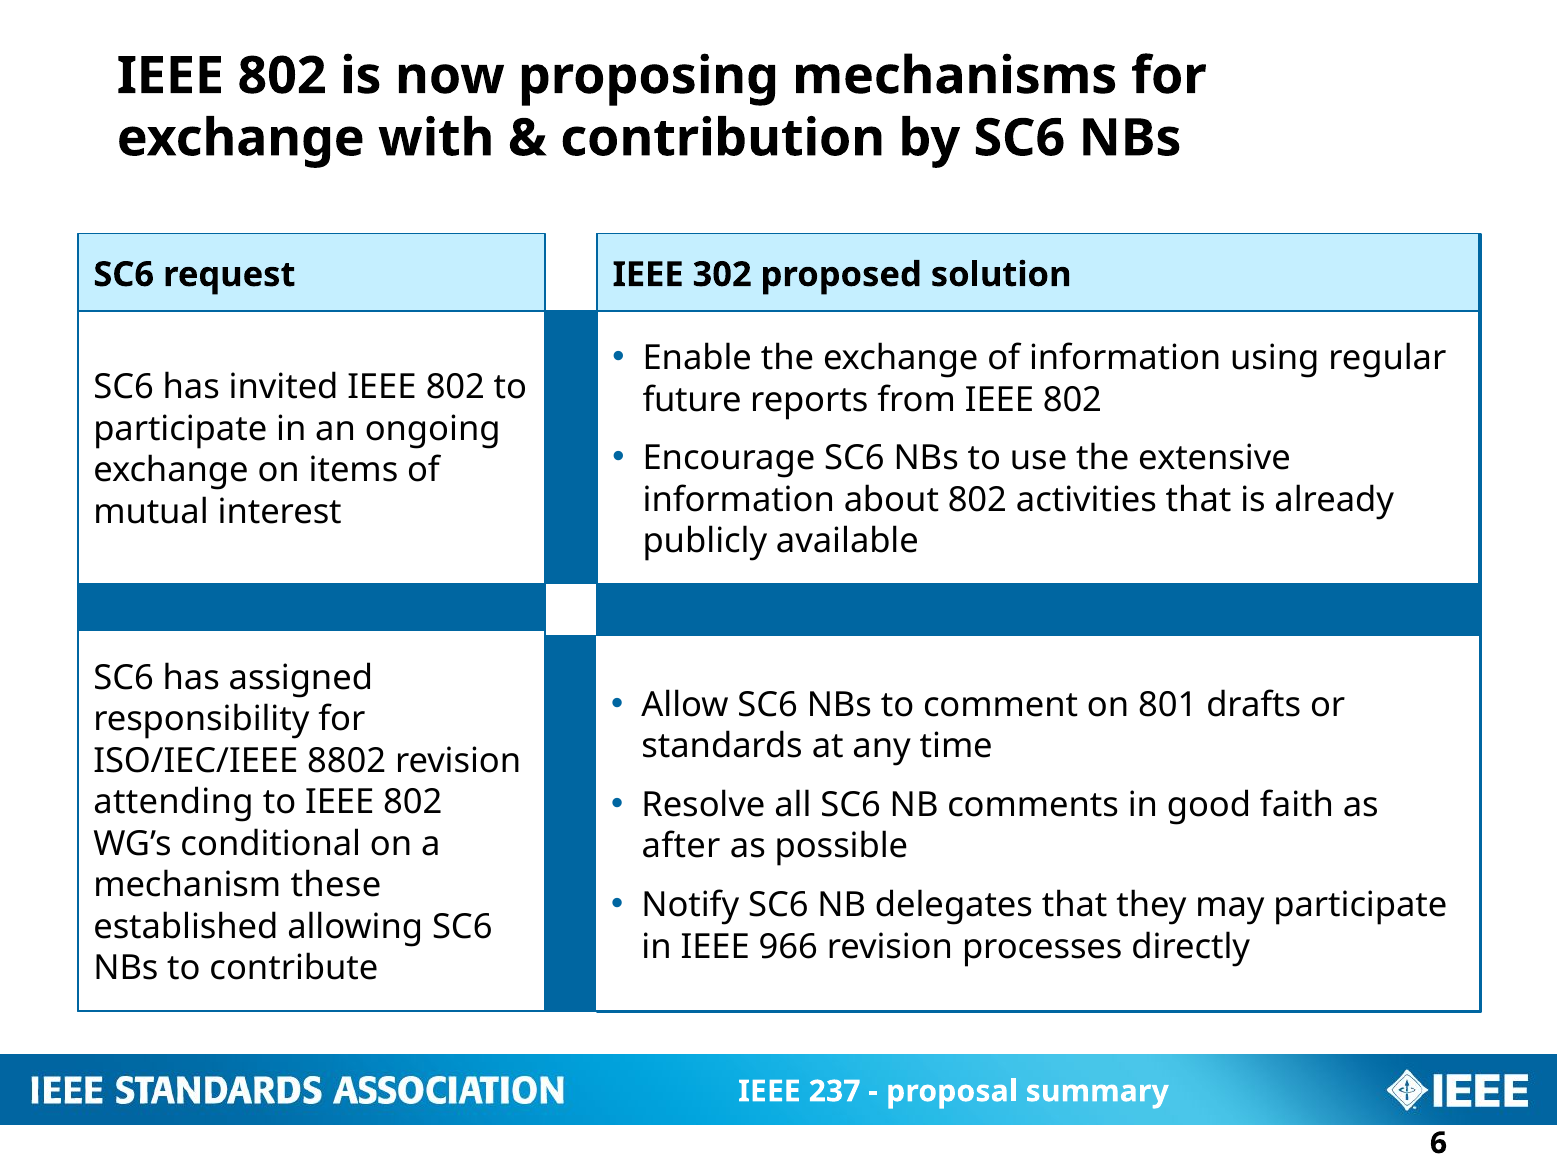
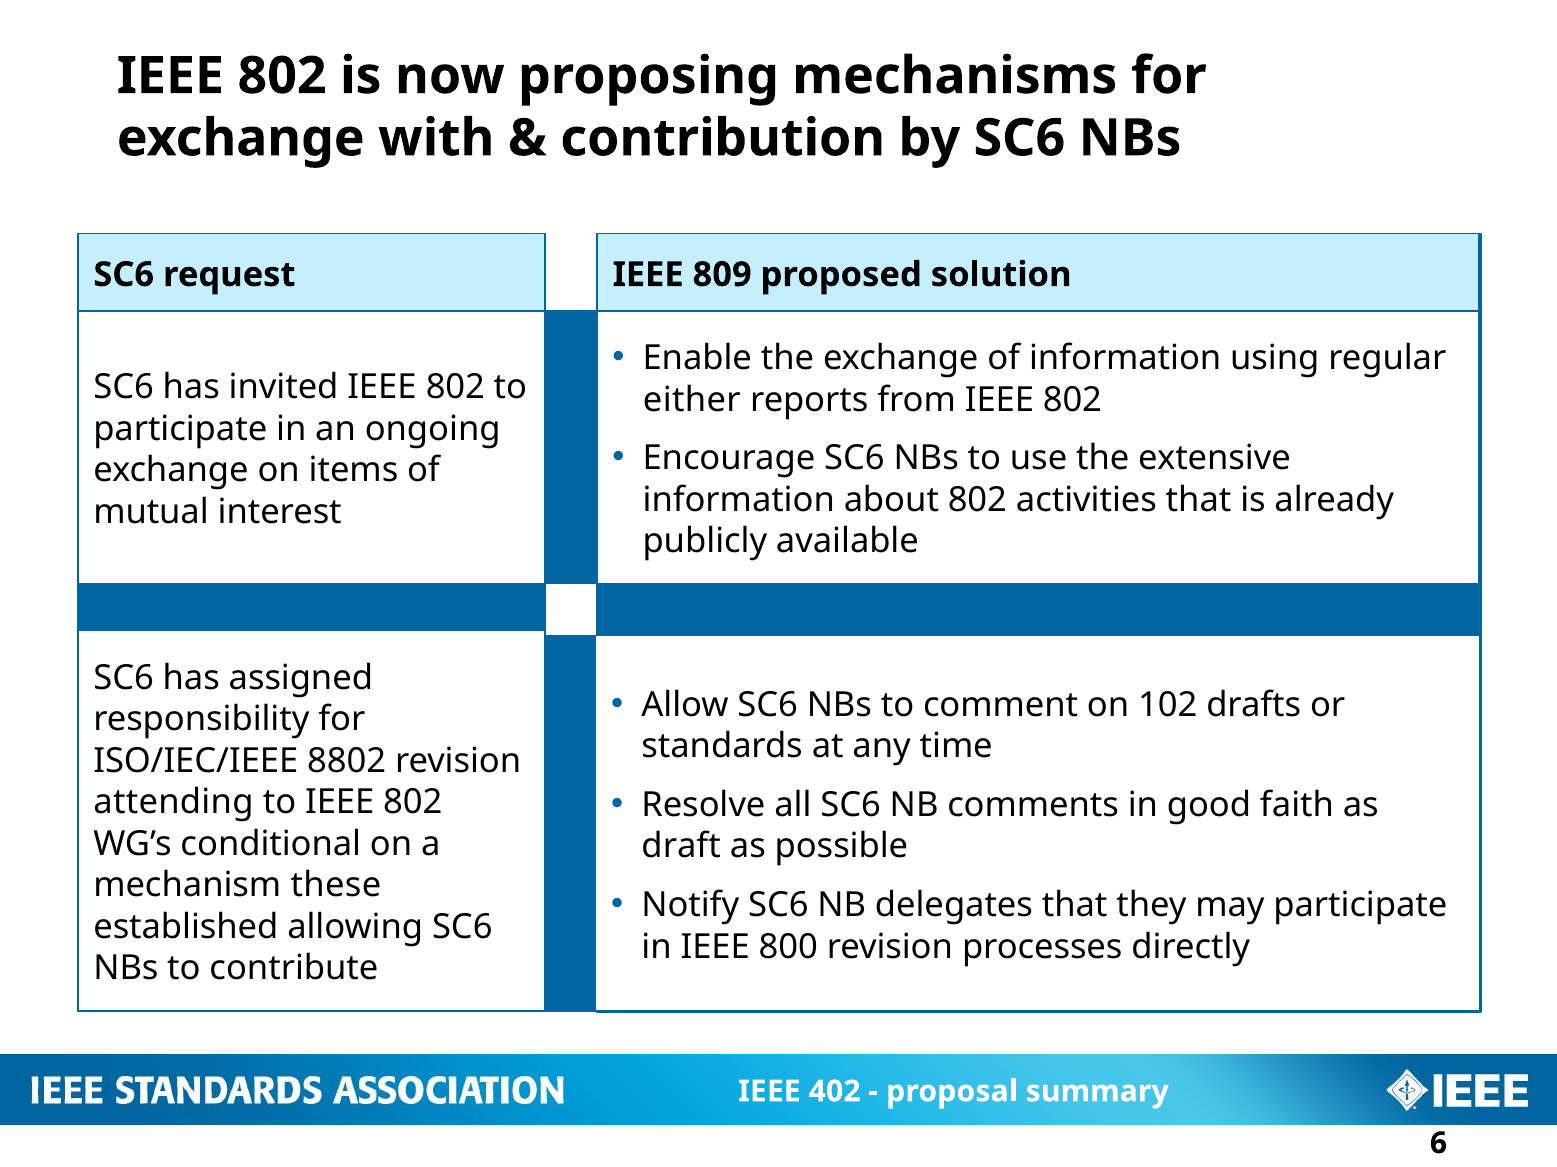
302: 302 -> 809 (722, 275)
future: future -> either (692, 400)
801: 801 -> 102 (1168, 705)
after: after -> draft (681, 847)
966: 966 -> 800 (788, 947)
237: 237 -> 402 (835, 1092)
